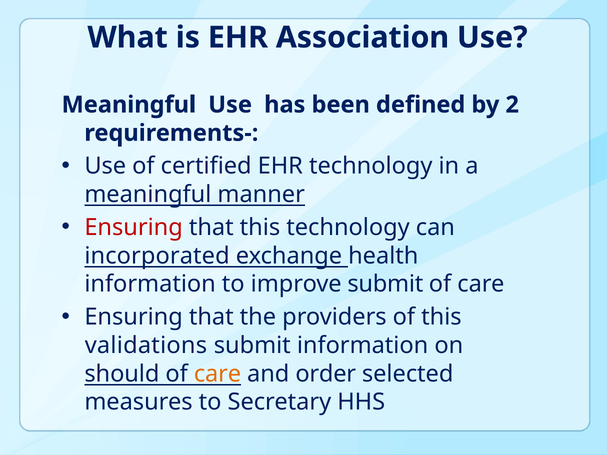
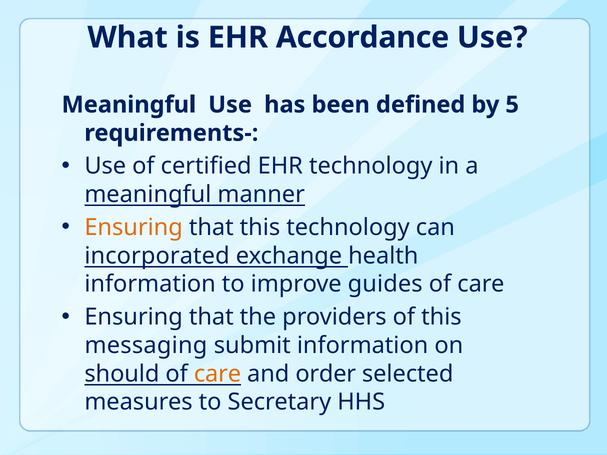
Association: Association -> Accordance (363, 37)
2: 2 -> 5 (512, 105)
Ensuring colour: red -> orange (134, 228)
improve submit: submit -> guides (385, 284)
validations: validations -> messaging (146, 346)
